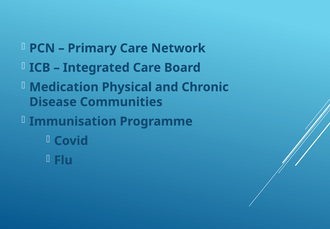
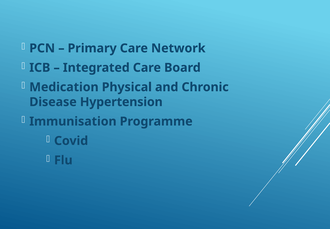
Communities: Communities -> Hypertension (121, 102)
